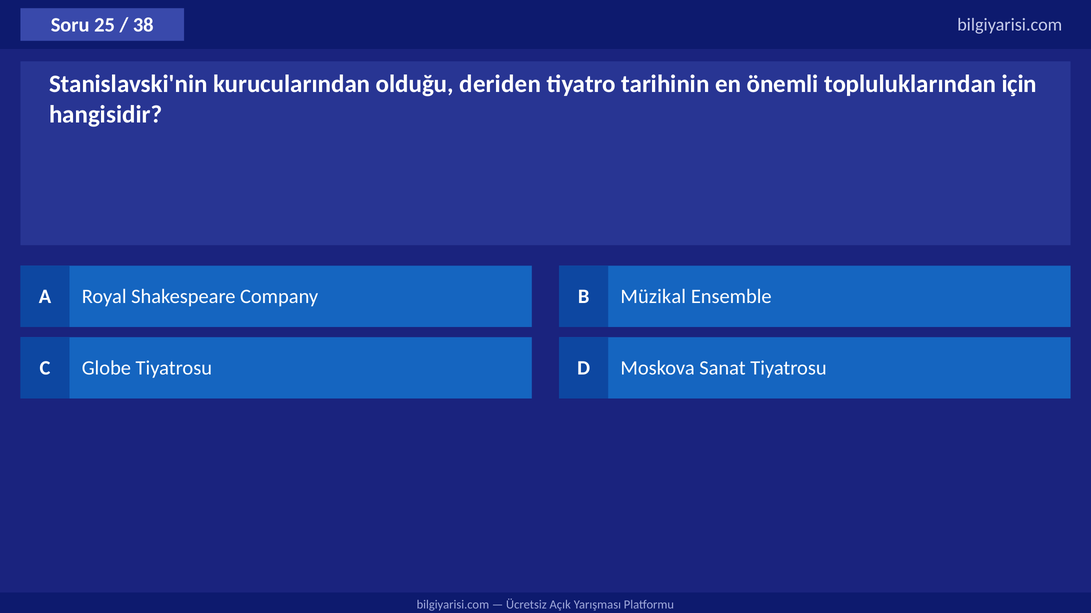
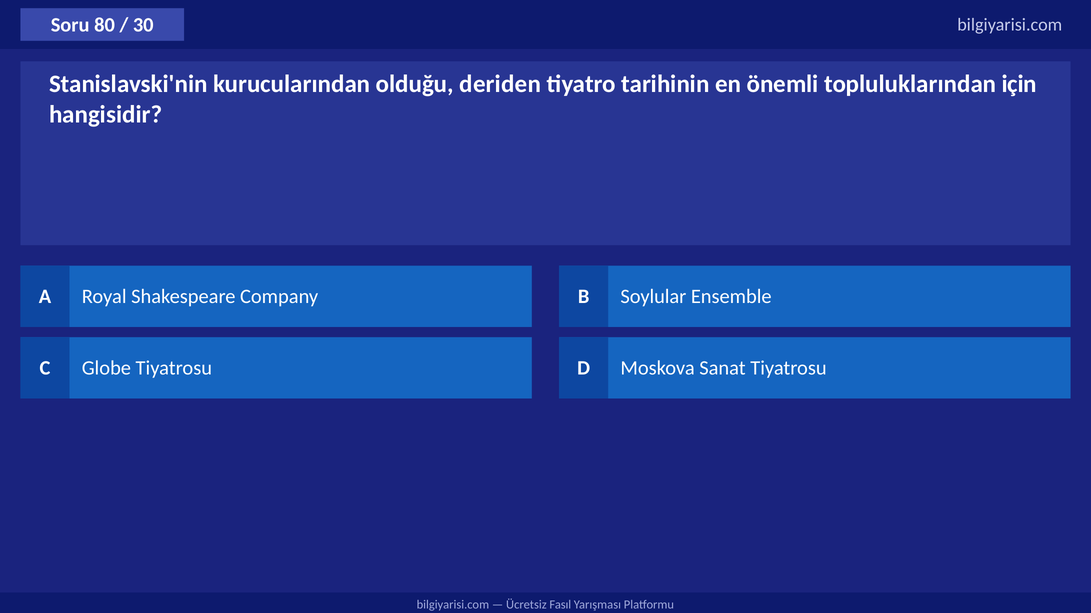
25: 25 -> 80 (105, 25)
38: 38 -> 30 (143, 25)
Müzikal: Müzikal -> Soylular (653, 297)
Açık: Açık -> Fasıl (560, 605)
